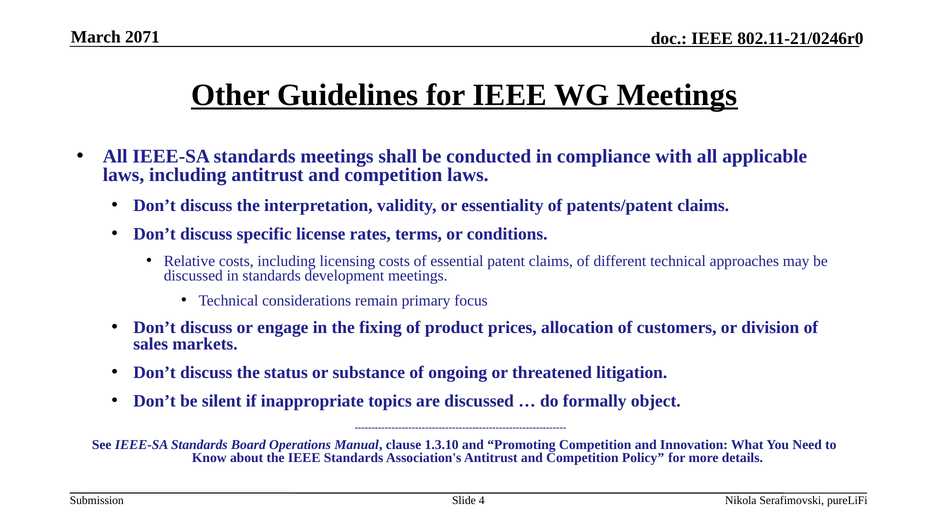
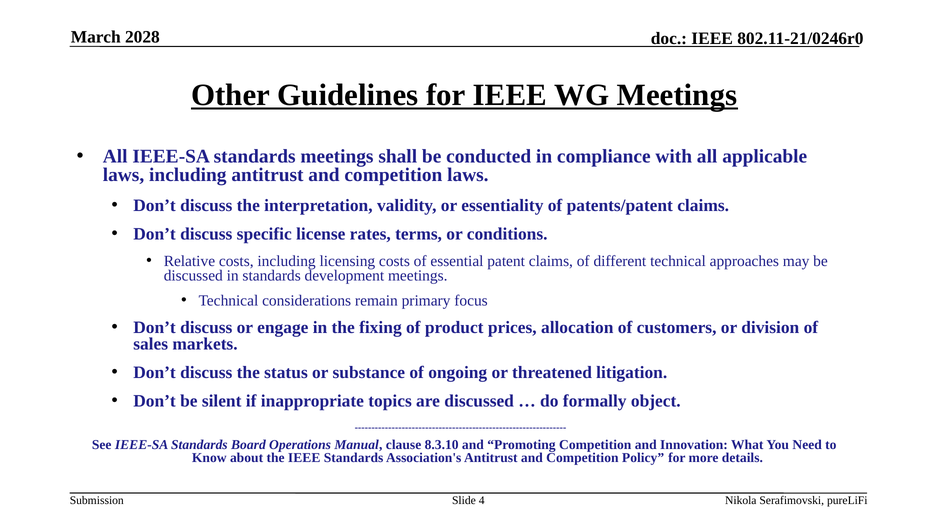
2071: 2071 -> 2028 (142, 37)
1.3.10: 1.3.10 -> 8.3.10 (442, 445)
